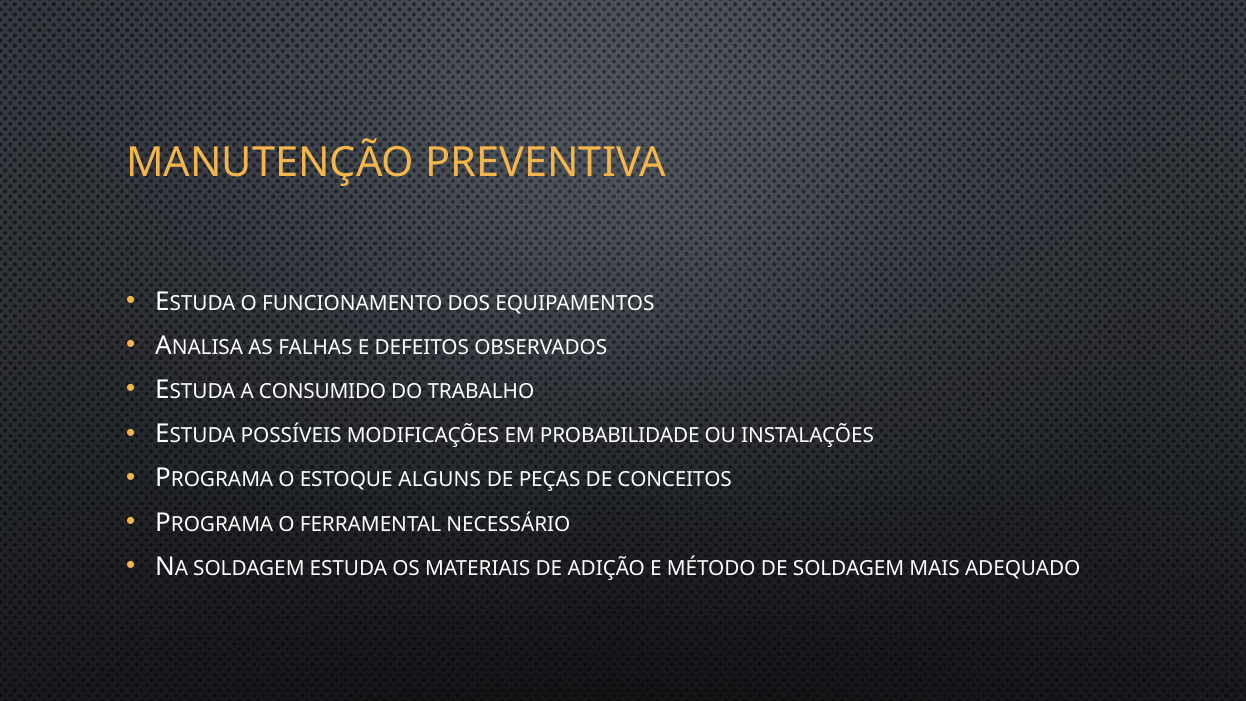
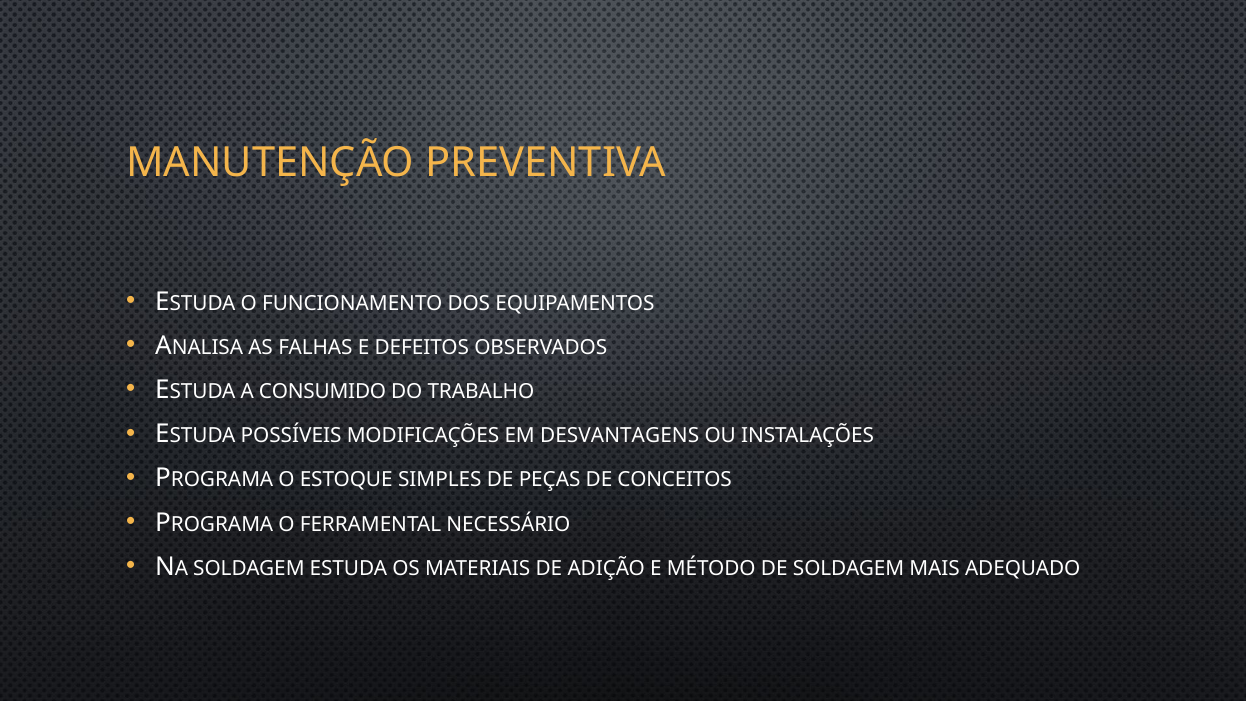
PROBABILIDADE: PROBABILIDADE -> DESVANTAGENS (620, 436)
ALGUNS: ALGUNS -> SIMPLES (440, 480)
